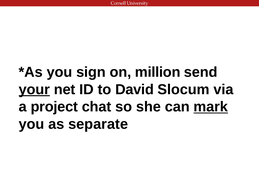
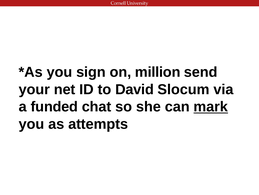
your underline: present -> none (34, 89)
project: project -> funded (54, 106)
separate: separate -> attempts (98, 124)
